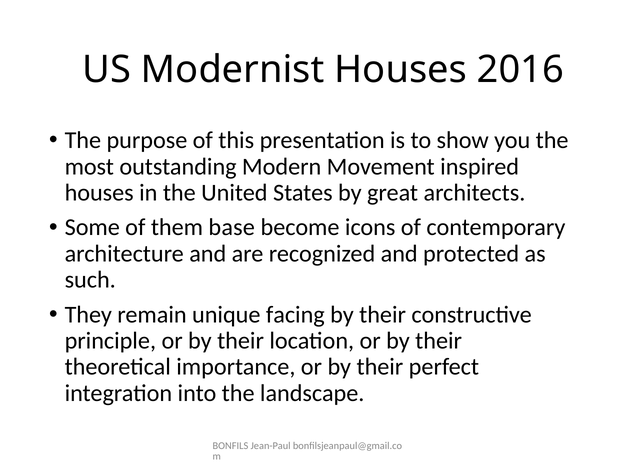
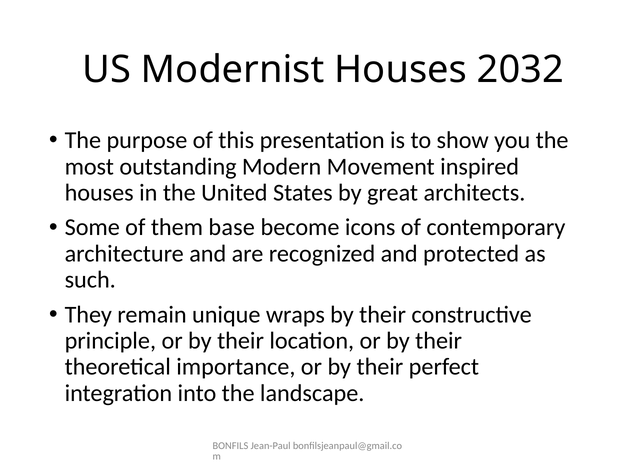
2016: 2016 -> 2032 (520, 70)
facing: facing -> wraps (295, 315)
